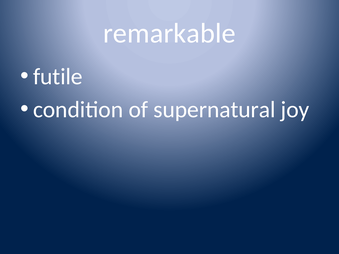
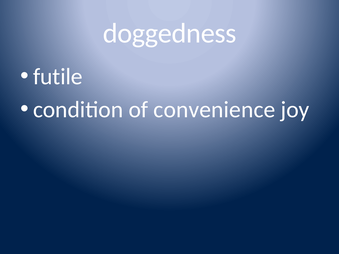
remarkable: remarkable -> doggedness (170, 33)
supernatural: supernatural -> convenience (214, 110)
